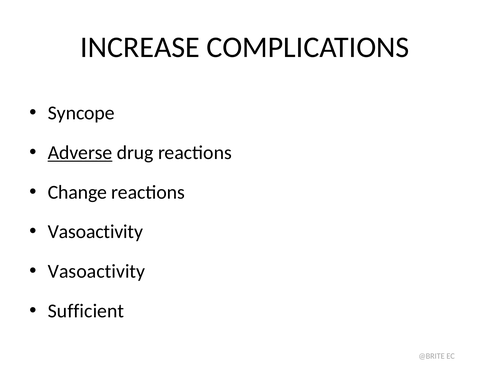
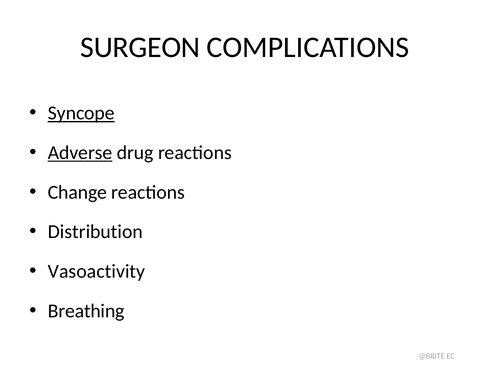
INCREASE: INCREASE -> SURGEON (140, 47)
Syncope underline: none -> present (81, 113)
Vasoactivity: Vasoactivity -> Distribution (95, 232)
Sufficient: Sufficient -> Breathing (86, 311)
